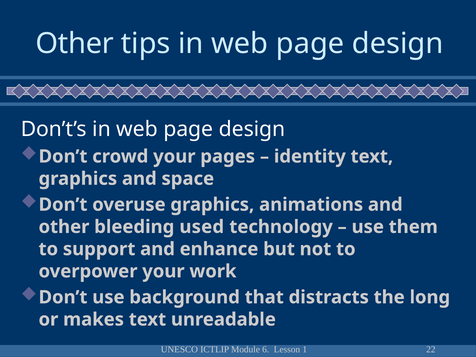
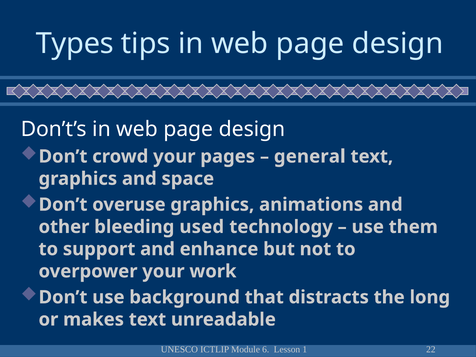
Other: Other -> Types (75, 44)
identity: identity -> general (310, 156)
